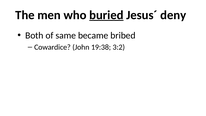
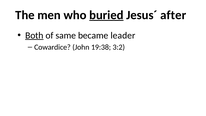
deny: deny -> after (173, 15)
Both underline: none -> present (34, 35)
bribed: bribed -> leader (123, 35)
